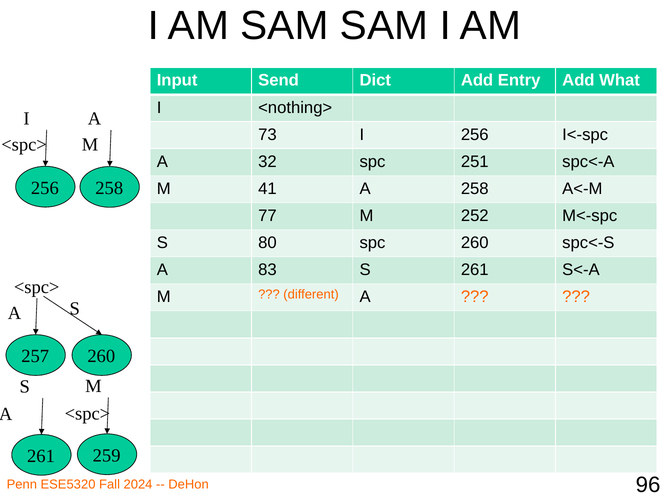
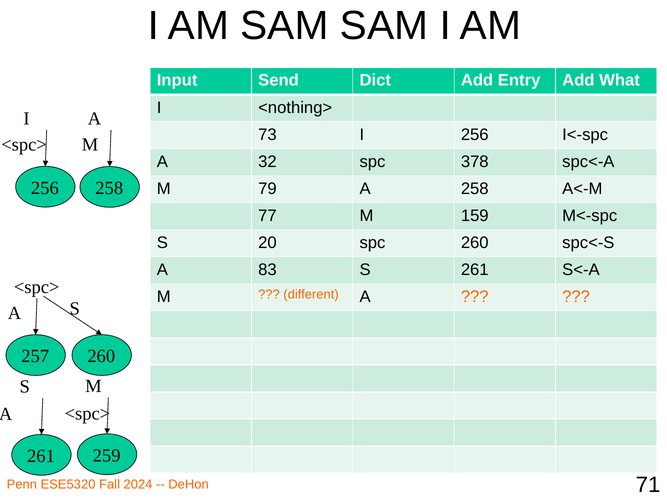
251: 251 -> 378 (475, 162)
41: 41 -> 79 (267, 189)
252: 252 -> 159 (475, 216)
80: 80 -> 20 (267, 243)
96: 96 -> 71 (648, 485)
